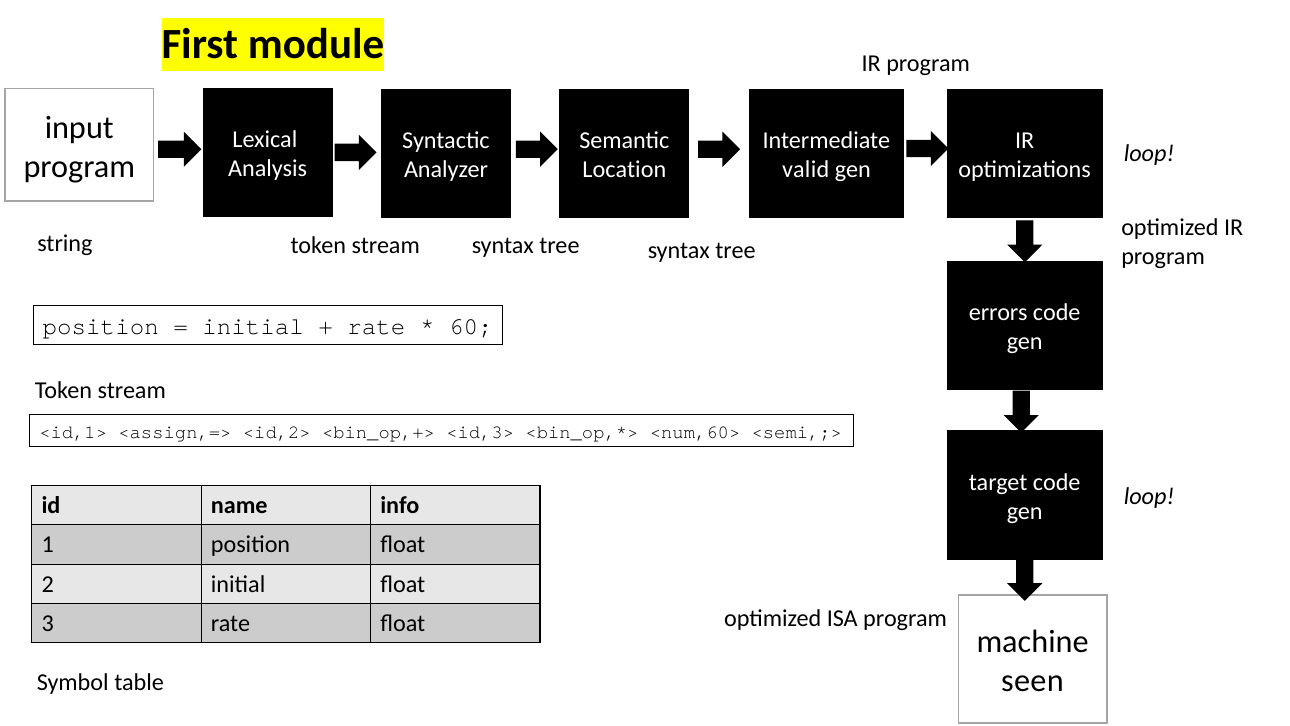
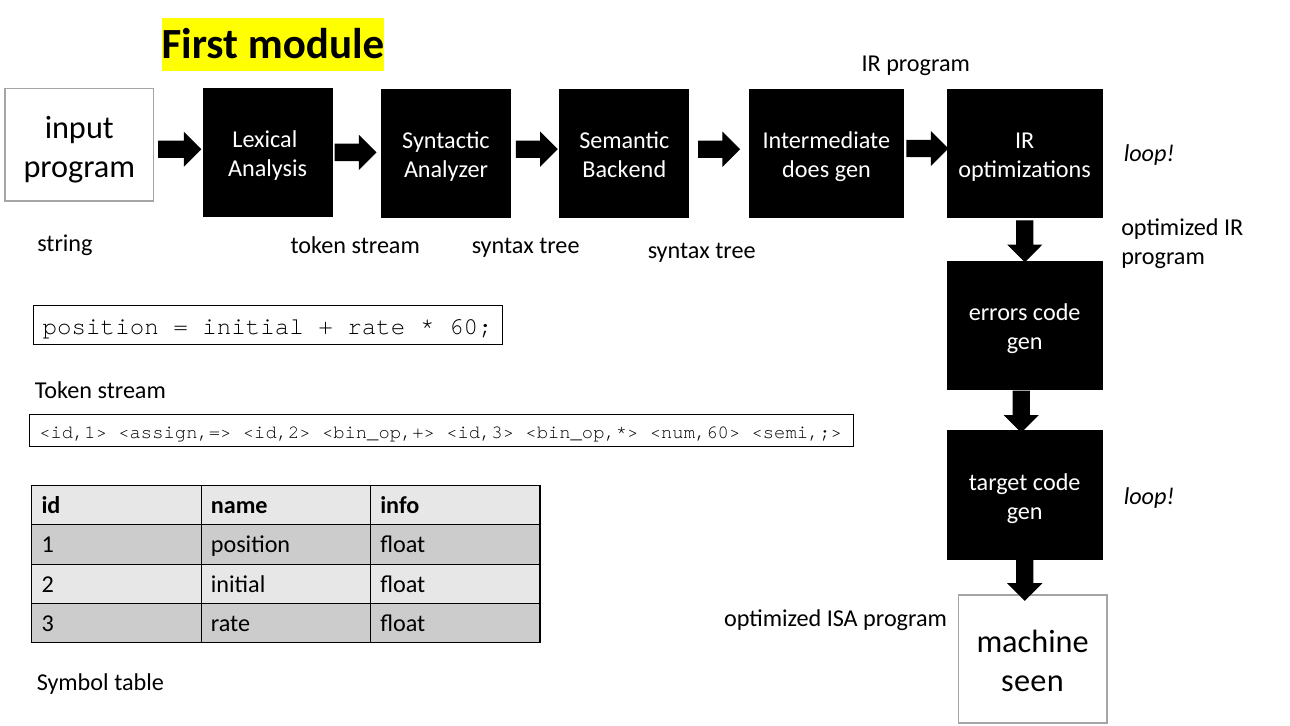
Location: Location -> Backend (624, 170)
valid: valid -> does (806, 170)
